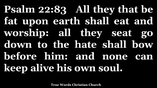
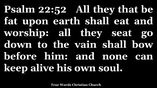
22:83: 22:83 -> 22:52 (52, 9)
hate: hate -> vain (86, 45)
